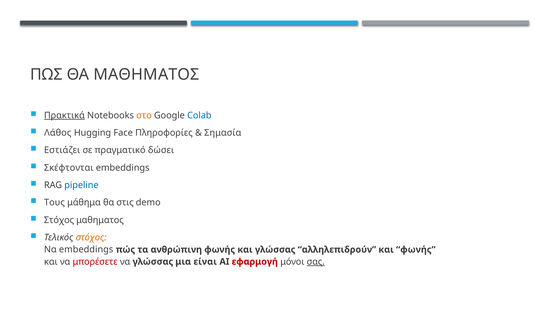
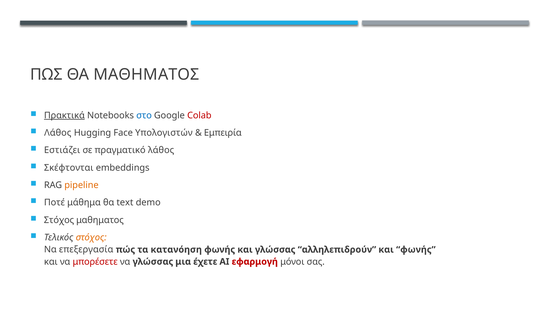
στο colour: orange -> blue (144, 115)
Colab colour: blue -> red (199, 115)
Πληροφορίες: Πληροφορίες -> Υπολογιστών (164, 133)
Σημασία: Σημασία -> Εμπειρία (223, 133)
πραγματικό δώσει: δώσει -> λάθος (161, 150)
pipeline colour: blue -> orange (81, 185)
Τους: Τους -> Ποτέ (54, 202)
στις: στις -> text (125, 202)
Να embeddings: embeddings -> επεξεργασία (86, 249)
ανθρώπινη: ανθρώπινη -> κατανόηση (176, 249)
είναι: είναι -> έχετε (205, 262)
σας underline: present -> none (316, 262)
